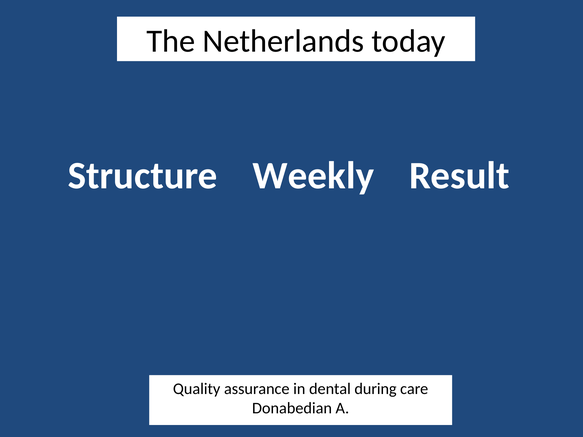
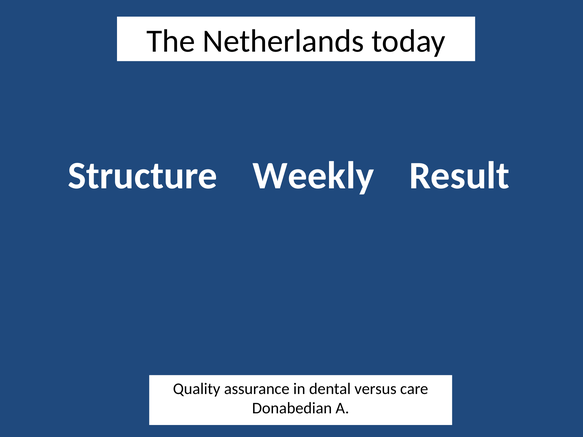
during: during -> versus (376, 389)
